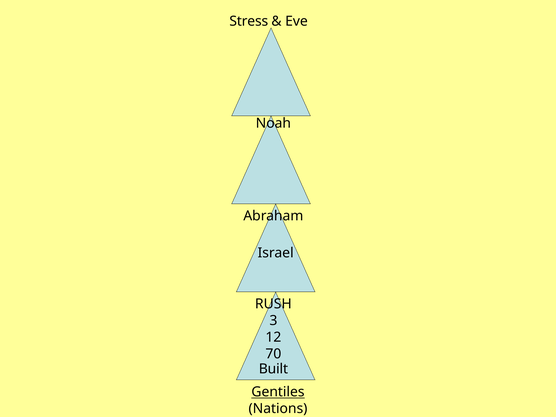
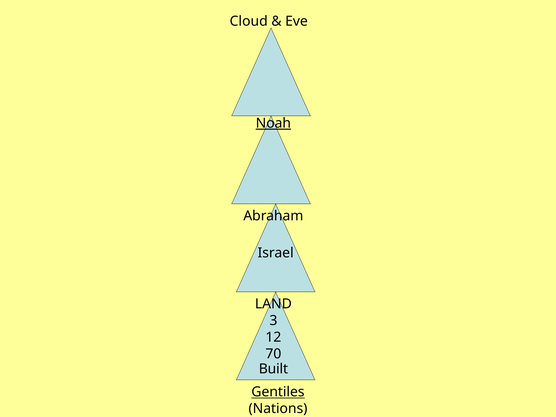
Stress: Stress -> Cloud (249, 21)
Noah underline: none -> present (273, 123)
RUSH: RUSH -> LAND (273, 304)
